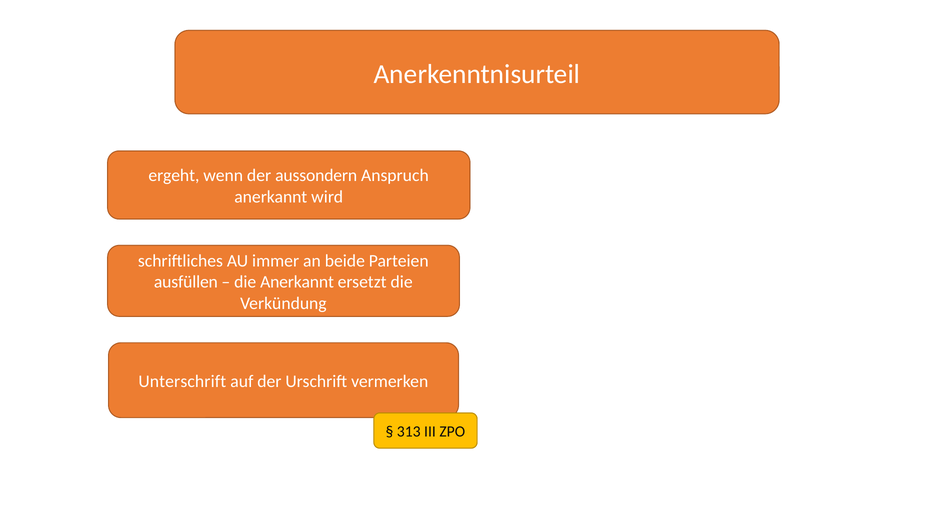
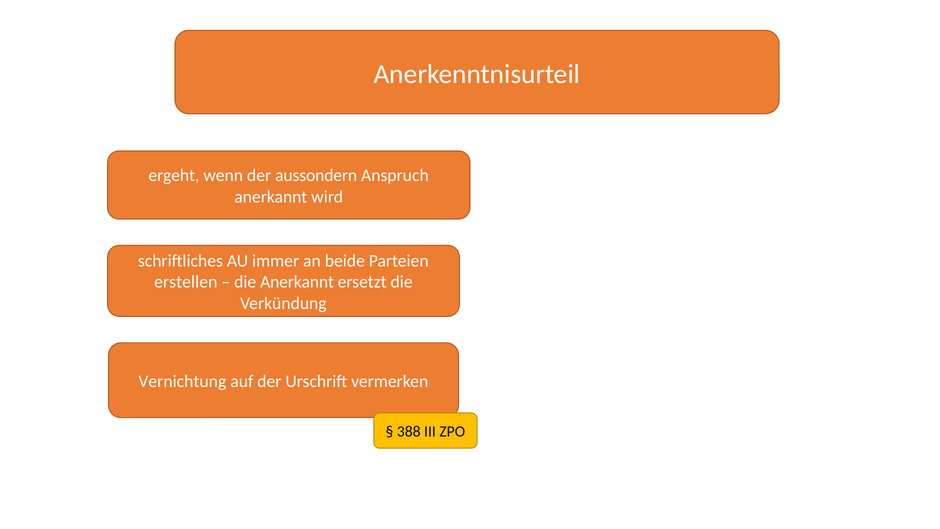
ausfüllen: ausfüllen -> erstellen (186, 282)
Unterschrift: Unterschrift -> Vernichtung (182, 381)
313: 313 -> 388 (409, 431)
